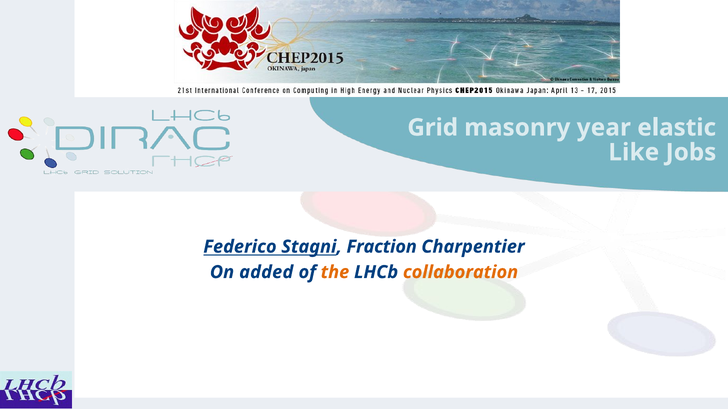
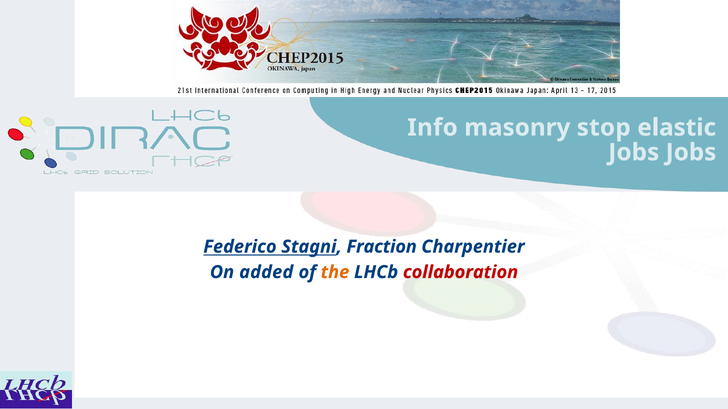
Grid: Grid -> Info (433, 128)
year: year -> stop (604, 128)
Like: Like -> Jobs (634, 153)
collaboration colour: orange -> red (461, 272)
